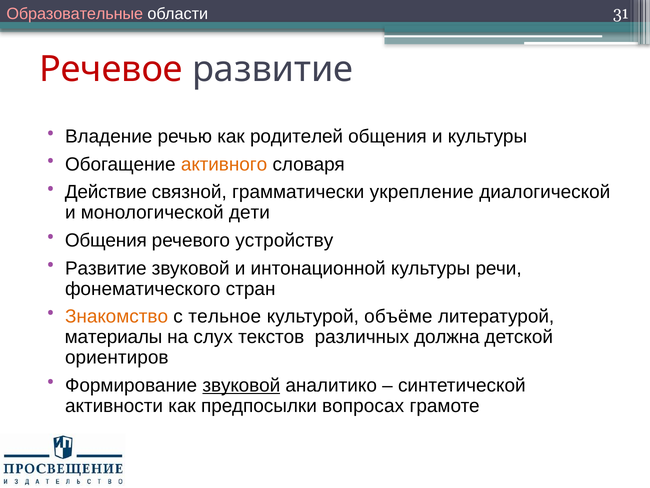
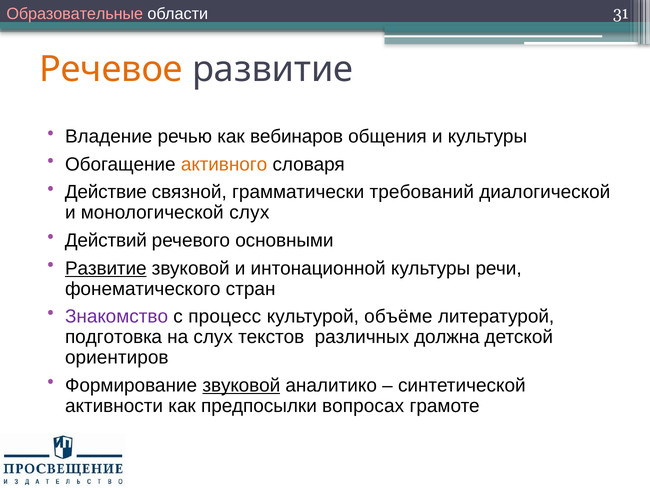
Речевое colour: red -> orange (111, 69)
родителей: родителей -> вебинаров (297, 136)
укрепление: укрепление -> требований (422, 192)
монологической дети: дети -> слух (249, 212)
Общения: Общения -> Действий (106, 240)
устройству: устройству -> основными (284, 240)
Развитие underline: none -> present (106, 268)
Знакомство colour: orange -> purple (117, 316)
тельное: тельное -> процесс (225, 316)
материалы: материалы -> подготовка (113, 337)
